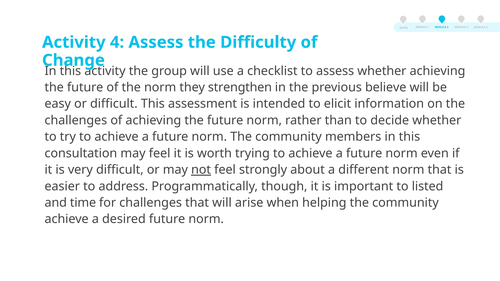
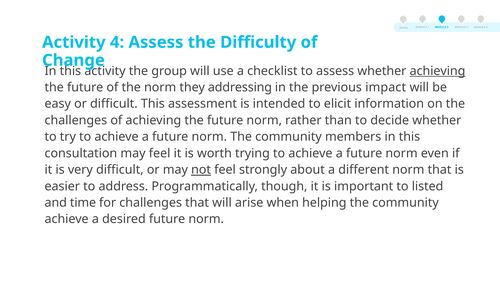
achieving underline: none -> present (437, 71)
strengthen: strengthen -> addressing (240, 87)
believe: believe -> impact (386, 87)
